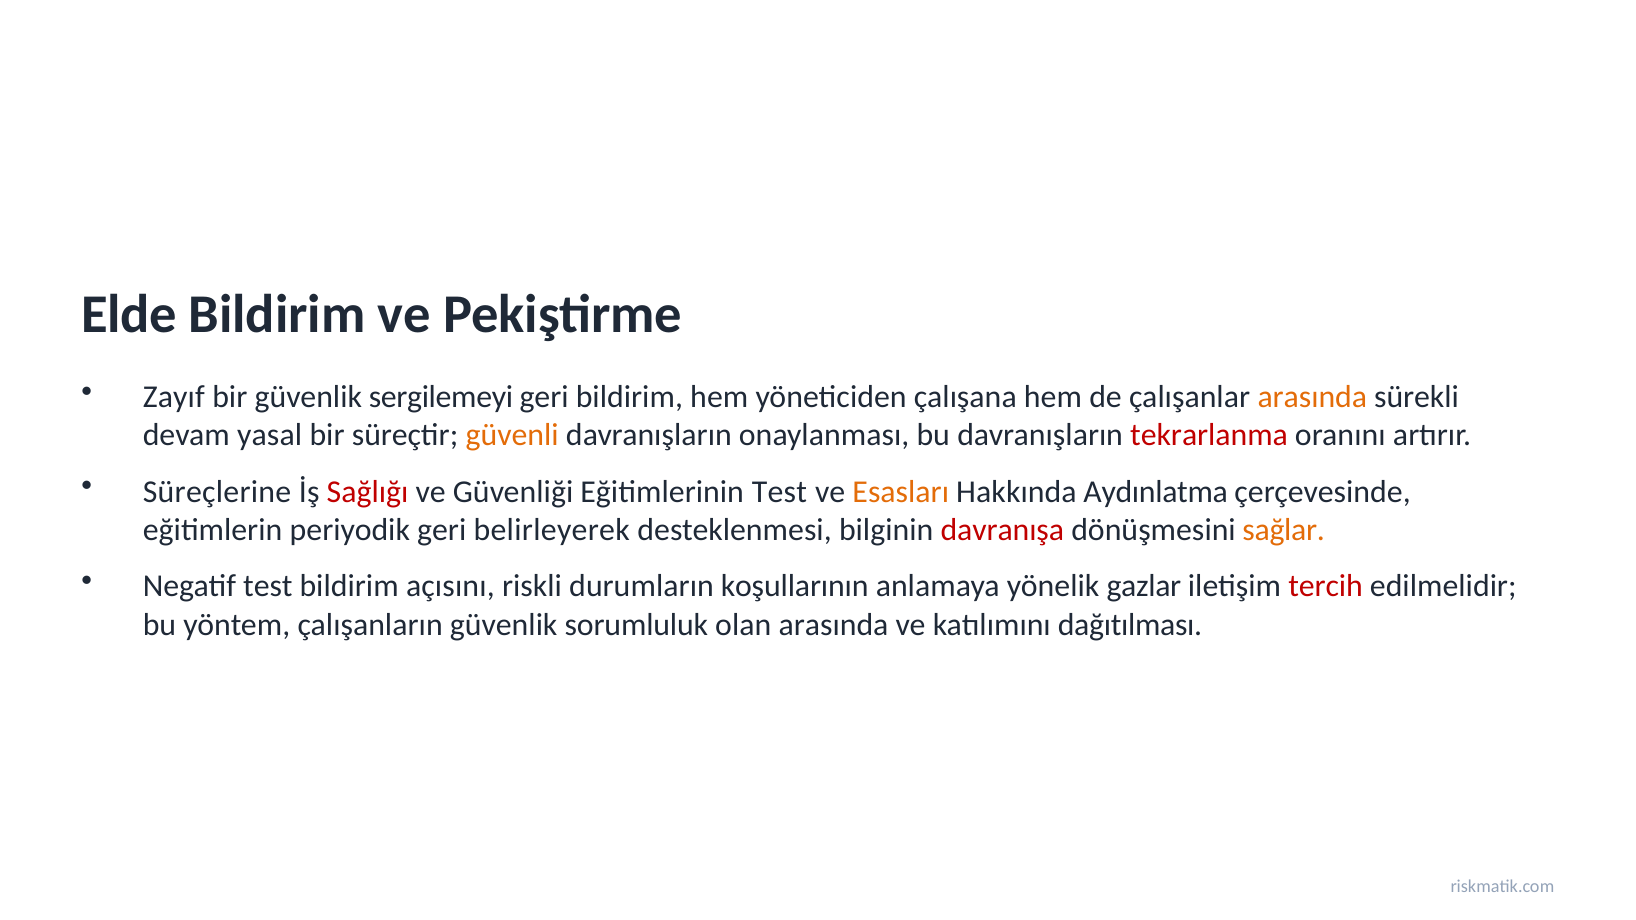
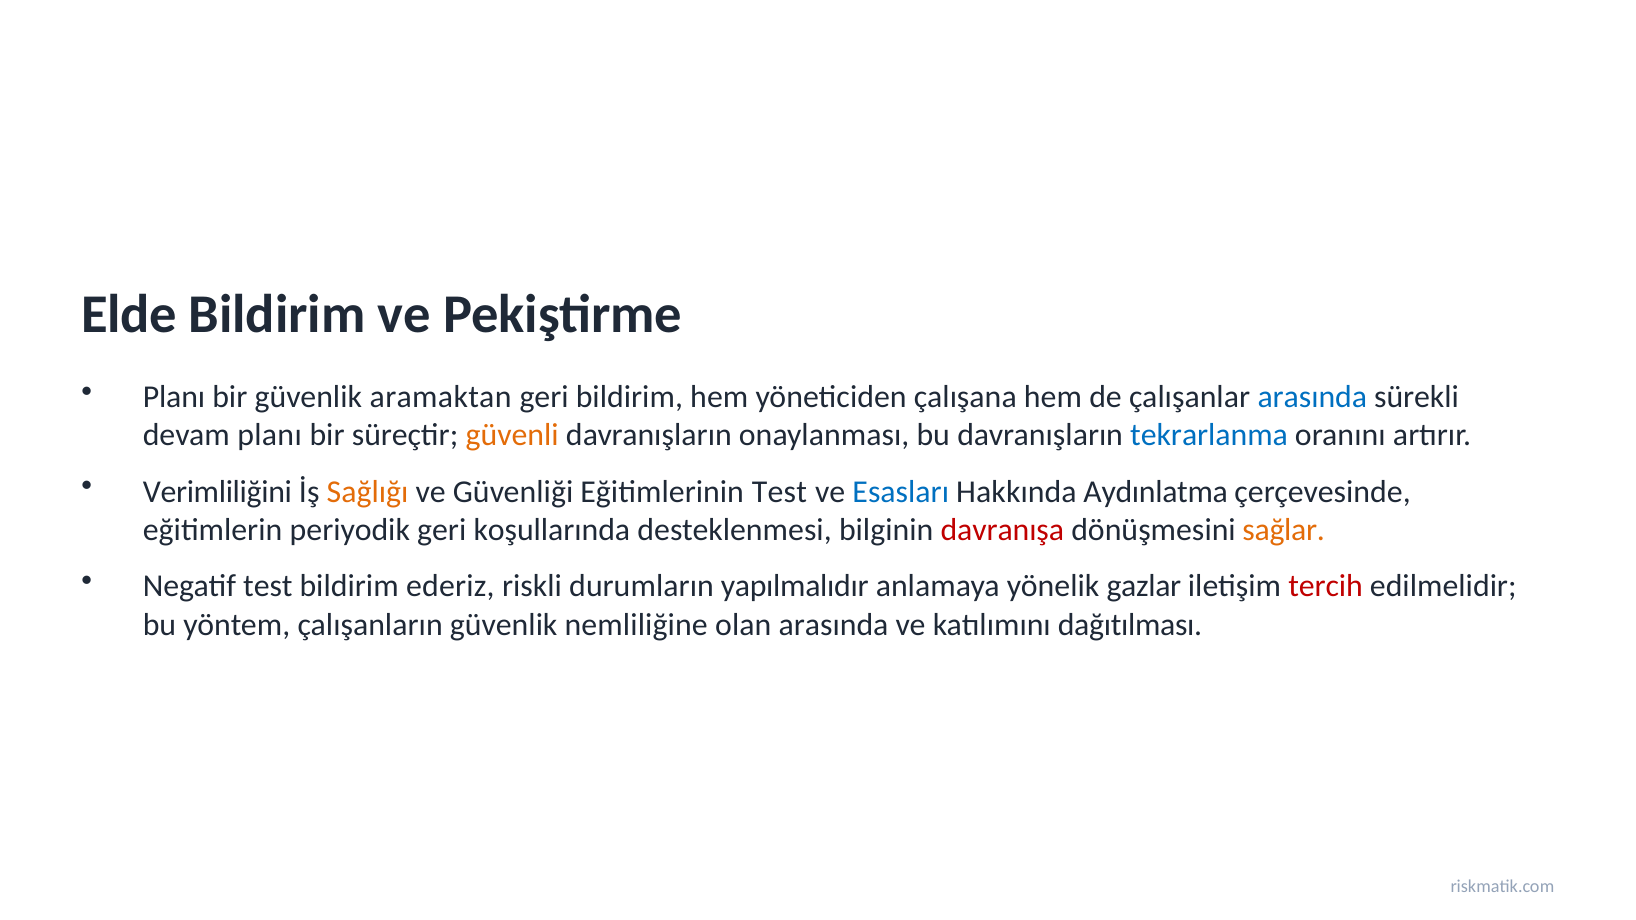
Zayıf: Zayıf -> Planı (174, 397)
sergilemeyi: sergilemeyi -> aramaktan (441, 397)
arasında colour: orange -> blue (1312, 397)
devam yasal: yasal -> planı (270, 435)
tekrarlanma colour: red -> blue (1209, 435)
Süreçlerine: Süreçlerine -> Verimliliğini (217, 492)
Sağlığı colour: red -> orange (368, 492)
Esasları colour: orange -> blue (901, 492)
belirleyerek: belirleyerek -> koşullarında (552, 530)
açısını: açısını -> ederiz (450, 587)
koşullarının: koşullarının -> yapılmalıdır (795, 587)
sorumluluk: sorumluluk -> nemliliğine (636, 625)
